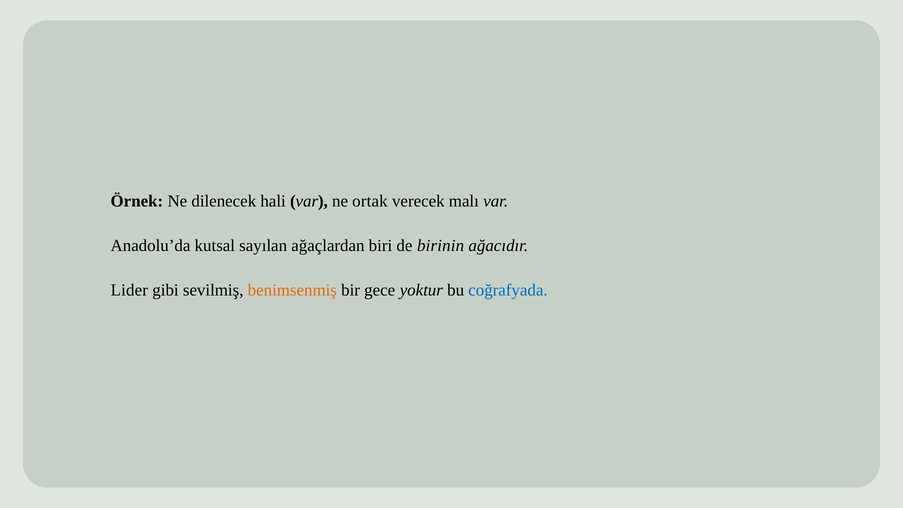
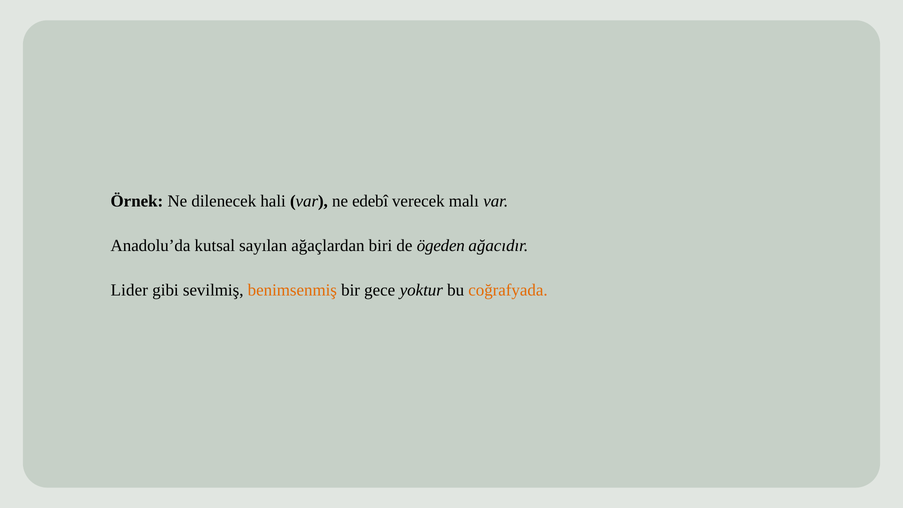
ortak: ortak -> edebî (370, 201)
birinin: birinin -> ögeden (441, 246)
coğrafyada colour: blue -> orange (508, 290)
